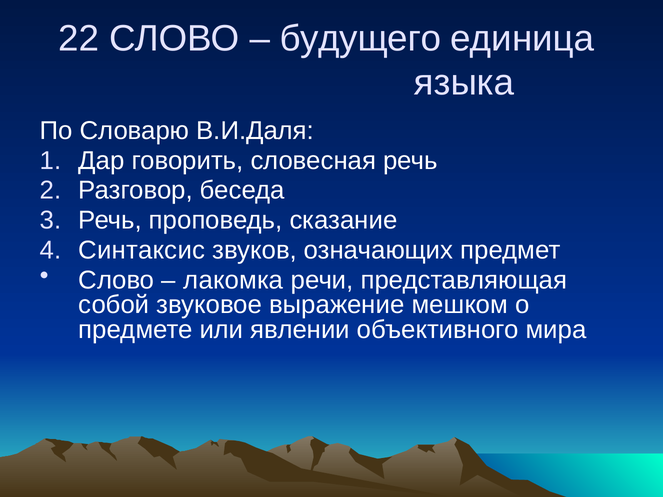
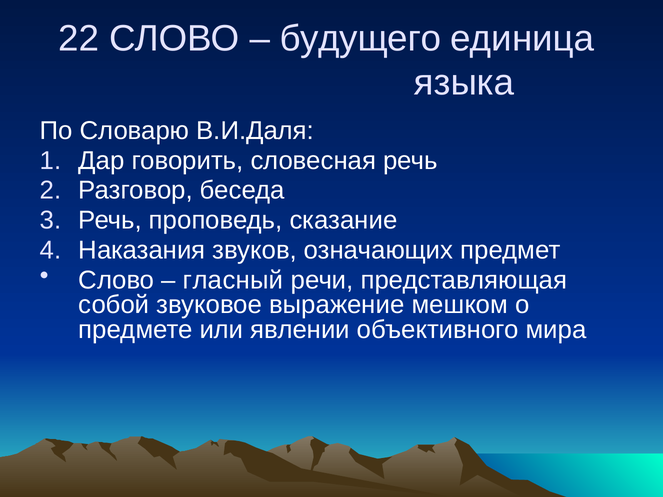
Синтаксис: Синтаксис -> Наказания (142, 250)
лакомка: лакомка -> гласный (233, 280)
